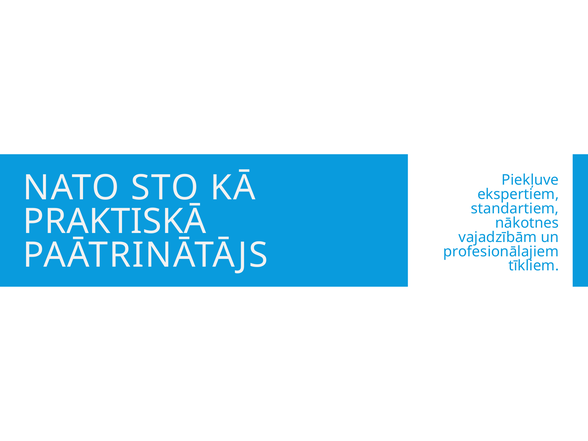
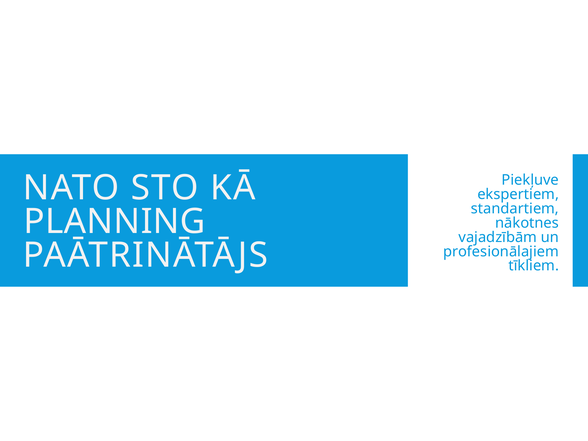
PRAKTISKĀ: PRAKTISKĀ -> PLANNING (115, 221)
